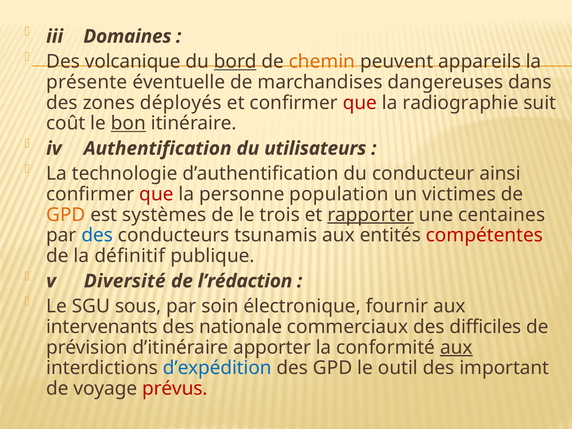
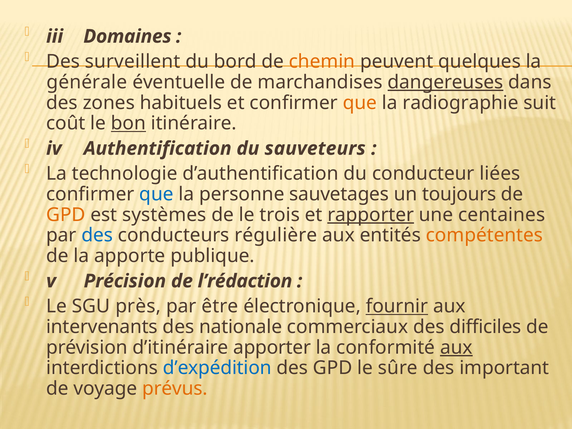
volcanique: volcanique -> surveillent (133, 62)
bord underline: present -> none (235, 62)
appareils: appareils -> quelques (480, 62)
présente: présente -> générale (87, 82)
dangereuses underline: none -> present (445, 82)
déployés: déployés -> habituels (181, 103)
que colour: red -> orange (360, 103)
utilisateurs: utilisateurs -> sauveteurs (315, 148)
ainsi: ainsi -> liées (500, 174)
que colour: red -> blue (156, 194)
population: population -> sauvetages (339, 194)
victimes: victimes -> toujours (459, 194)
tsunamis: tsunamis -> régulière (276, 235)
compétentes colour: red -> orange (484, 235)
définitif: définitif -> apporte (130, 256)
Diversité: Diversité -> Précision (125, 281)
sous: sous -> près (138, 306)
soin: soin -> être (220, 306)
fournir underline: none -> present (397, 306)
outil: outil -> sûre (398, 368)
prévus colour: red -> orange (175, 389)
